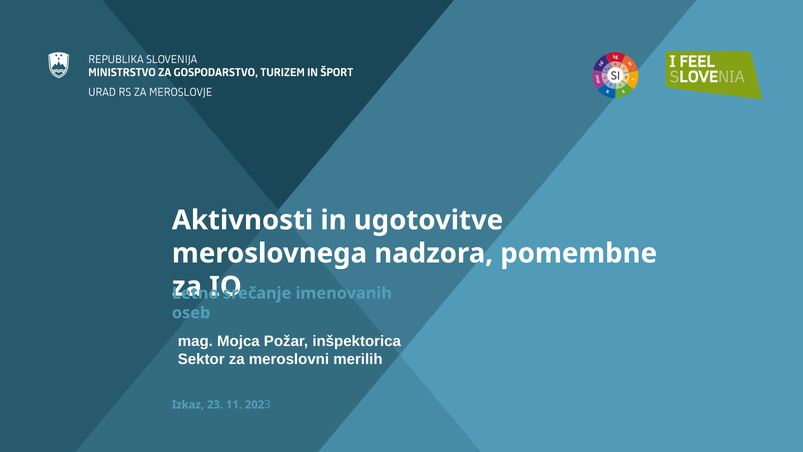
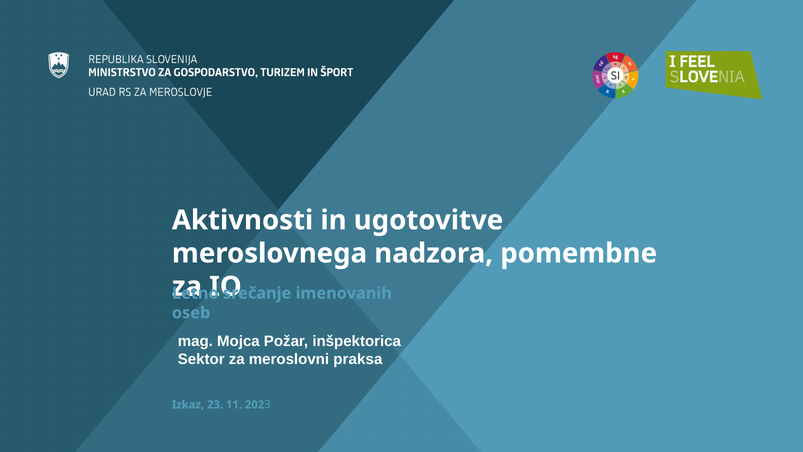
merilih: merilih -> praksa (358, 359)
